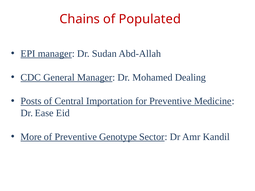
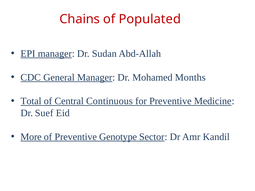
Dealing: Dealing -> Months (190, 77)
Posts: Posts -> Total (31, 101)
Importation: Importation -> Continuous (109, 101)
Ease: Ease -> Suef (44, 113)
